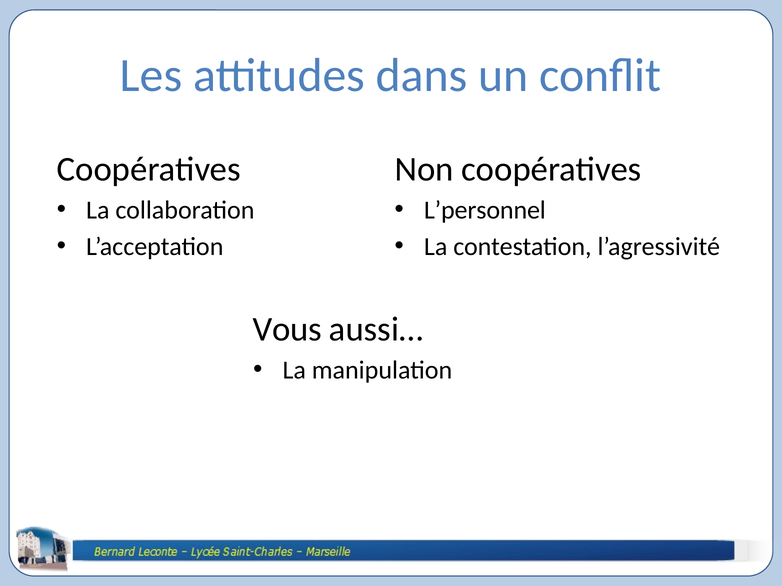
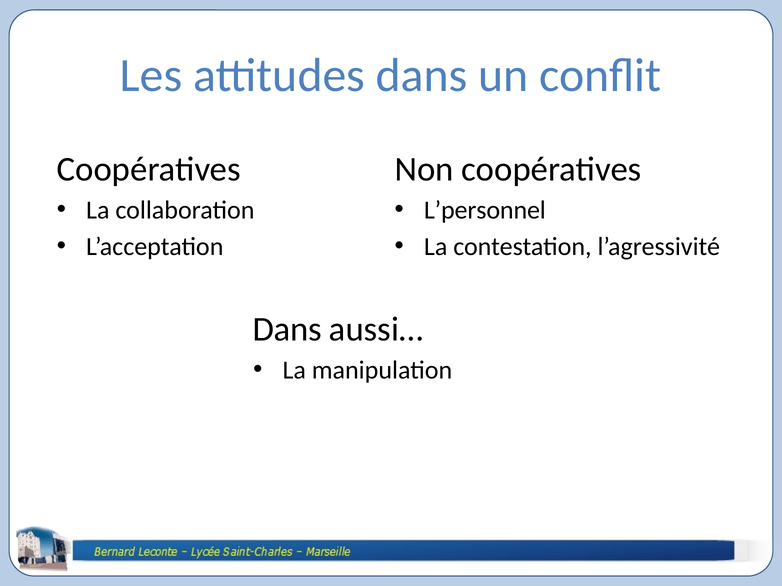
Vous: Vous -> Dans (287, 329)
